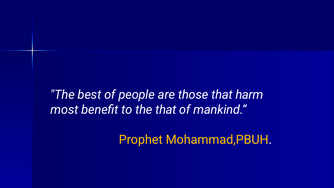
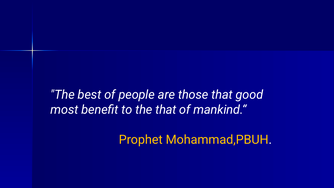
harm: harm -> good (249, 95)
